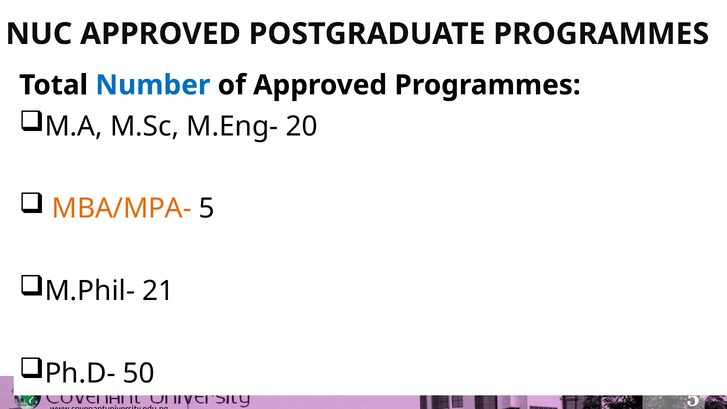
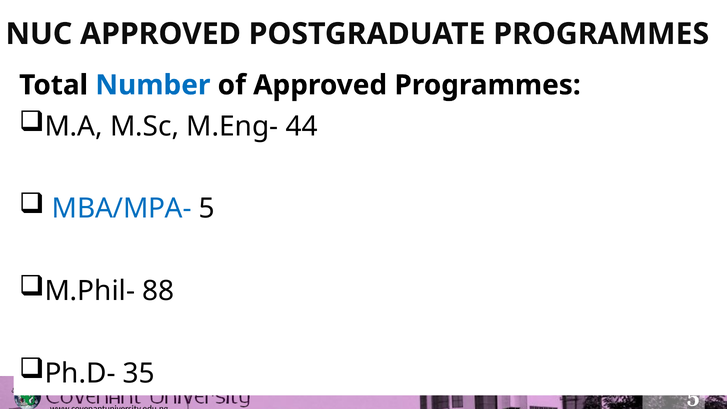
20: 20 -> 44 (302, 126)
MBA/MPA- colour: orange -> blue (122, 209)
21: 21 -> 88 (158, 291)
50: 50 -> 35 (139, 373)
